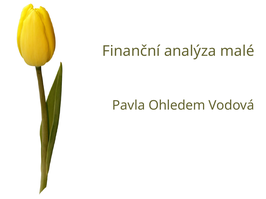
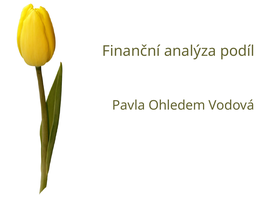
malé: malé -> podíl (237, 51)
